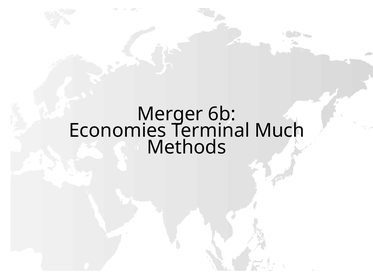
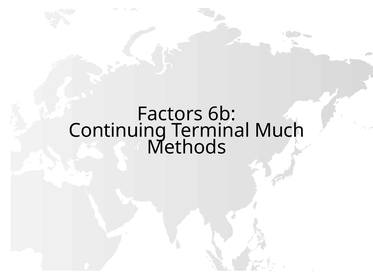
Merger: Merger -> Factors (170, 114)
Economies: Economies -> Continuing (118, 131)
